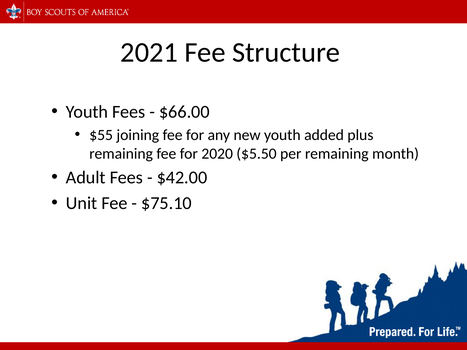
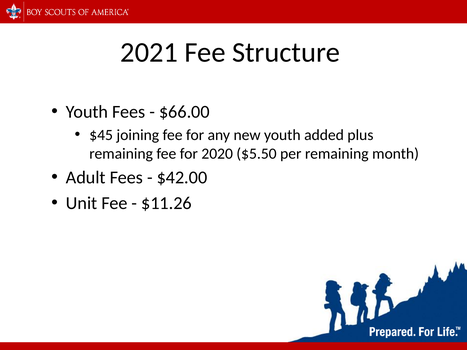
$55: $55 -> $45 (101, 135)
$75.10: $75.10 -> $11.26 (166, 203)
